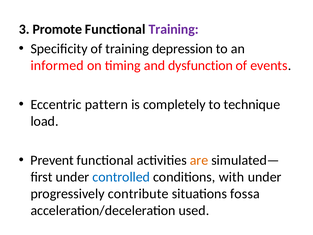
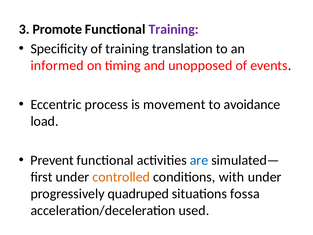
depression: depression -> translation (182, 49)
dysfunction: dysfunction -> unopposed (200, 65)
pattern: pattern -> process (106, 104)
completely: completely -> movement (174, 104)
technique: technique -> avoidance (252, 104)
are colour: orange -> blue (199, 160)
controlled colour: blue -> orange (121, 177)
contribute: contribute -> quadruped (138, 193)
